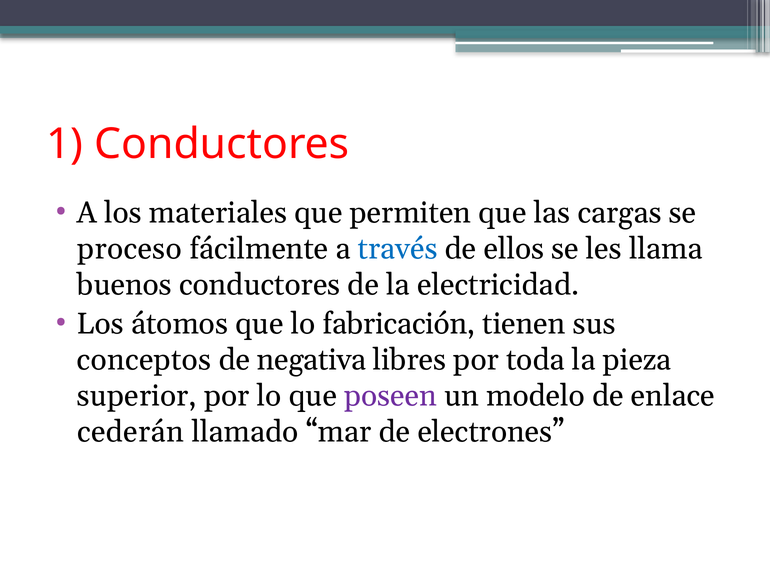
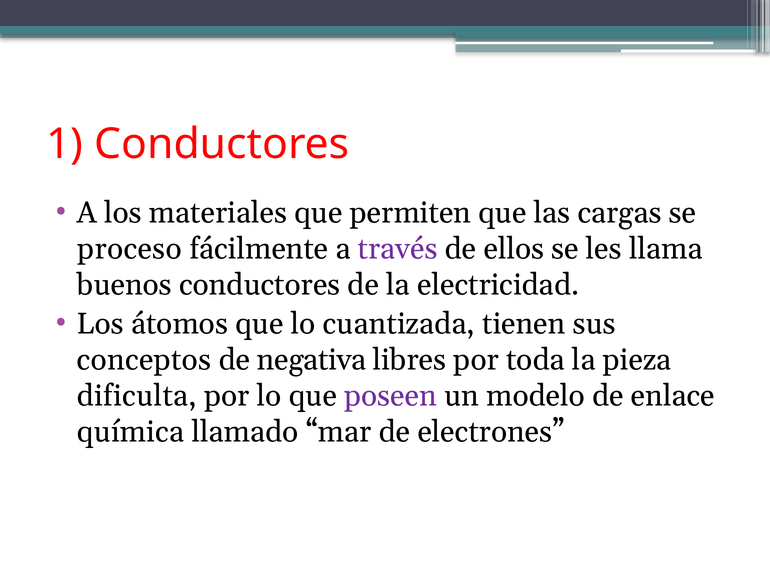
través colour: blue -> purple (398, 249)
fabricación: fabricación -> cuantizada (399, 324)
superior: superior -> dificulta (137, 396)
cederán: cederán -> química (131, 432)
